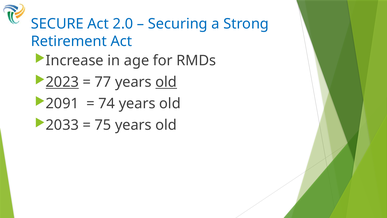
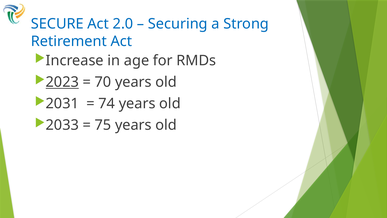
77: 77 -> 70 (103, 82)
old underline: present -> none (166, 82)
2091: 2091 -> 2031 (62, 103)
